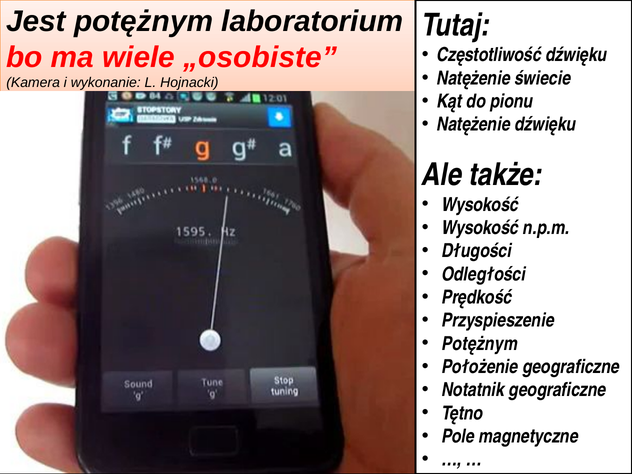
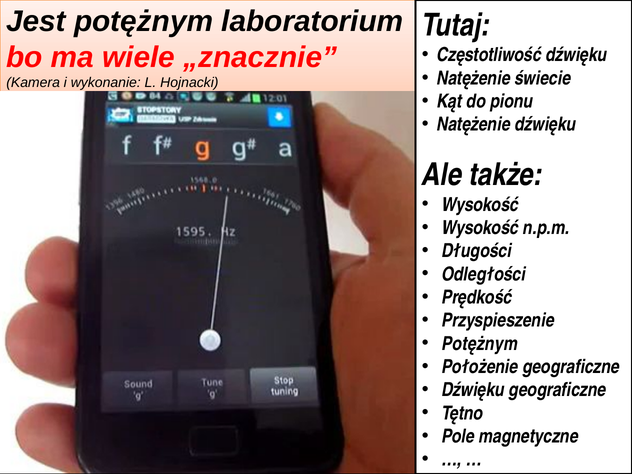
„osobiste: „osobiste -> „znacznie (260, 57)
Notatnik: Notatnik -> Dźwięku (473, 390)
